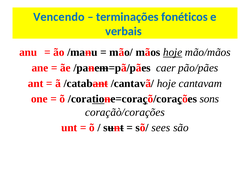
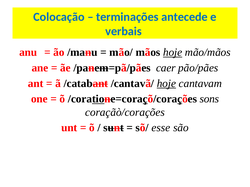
Vencendo: Vencendo -> Colocação (59, 17)
fonéticos: fonéticos -> antecede (185, 17)
hoje underline: none -> present (166, 84)
sees: sees -> esse (161, 128)
